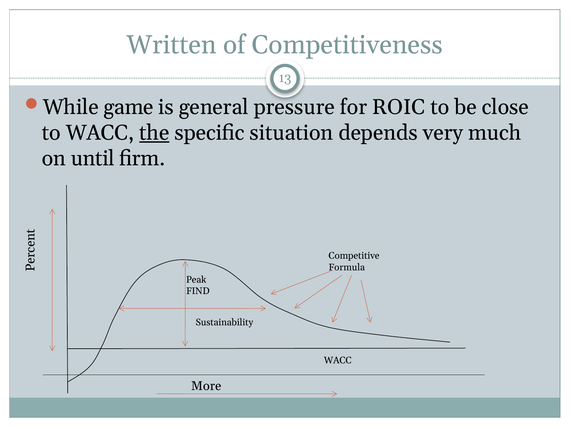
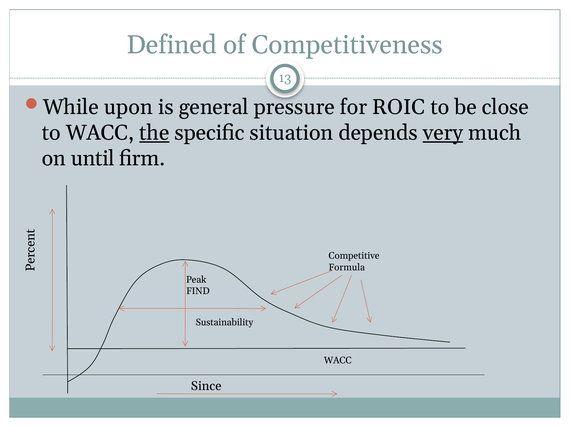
Written: Written -> Defined (172, 45)
game: game -> upon (128, 107)
very underline: none -> present (443, 133)
More: More -> Since (206, 387)
